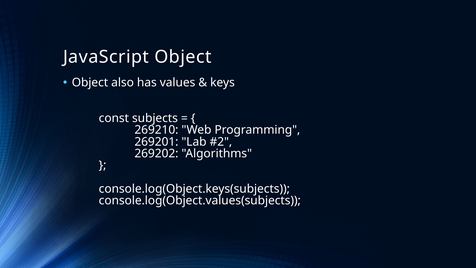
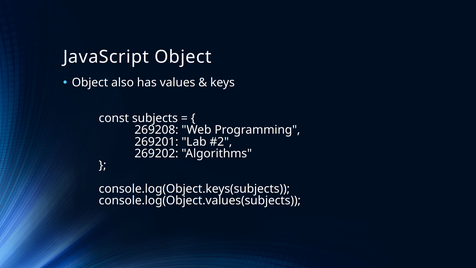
269210: 269210 -> 269208 (156, 130)
